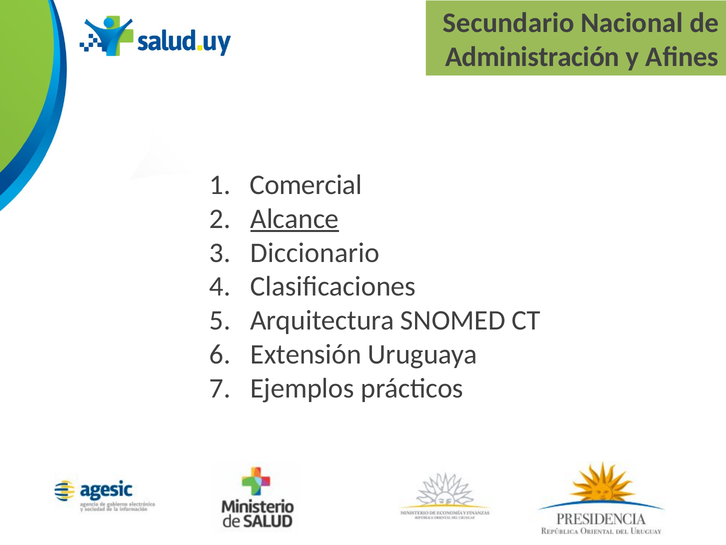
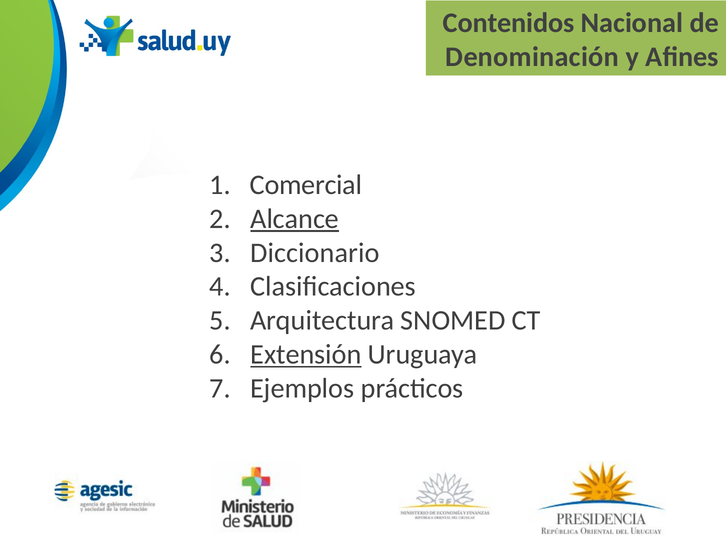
Secundario: Secundario -> Contenidos (509, 23)
Administración: Administración -> Denominación (532, 57)
Extensión underline: none -> present (306, 354)
